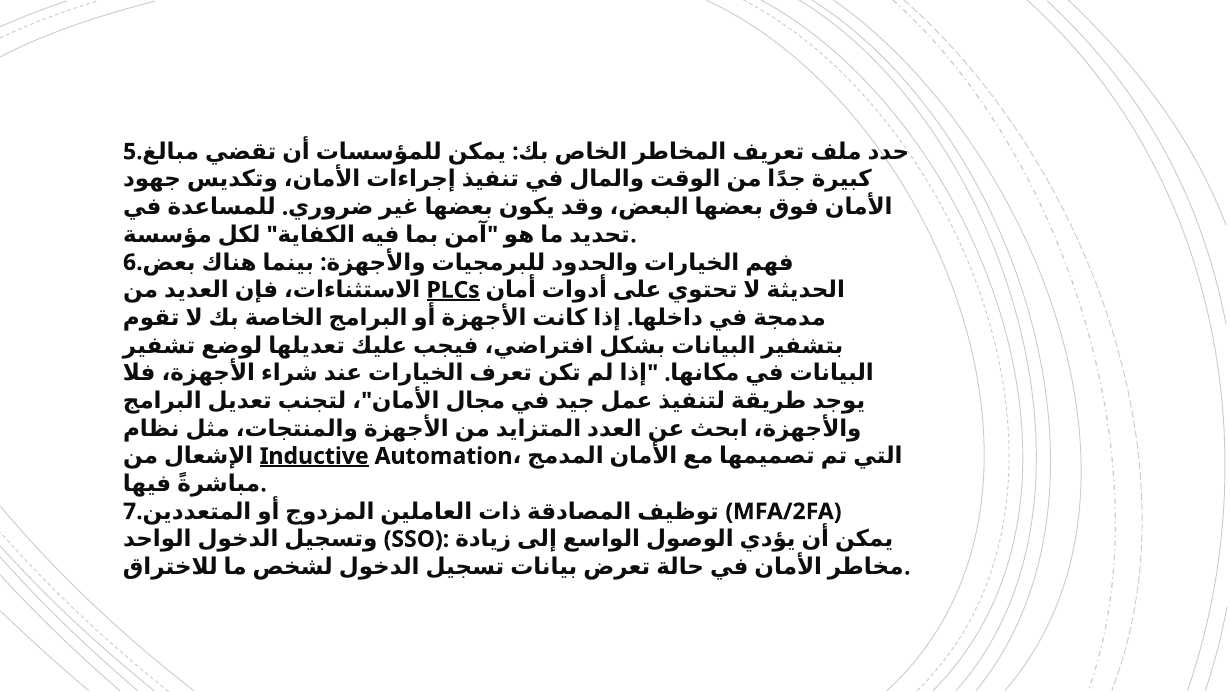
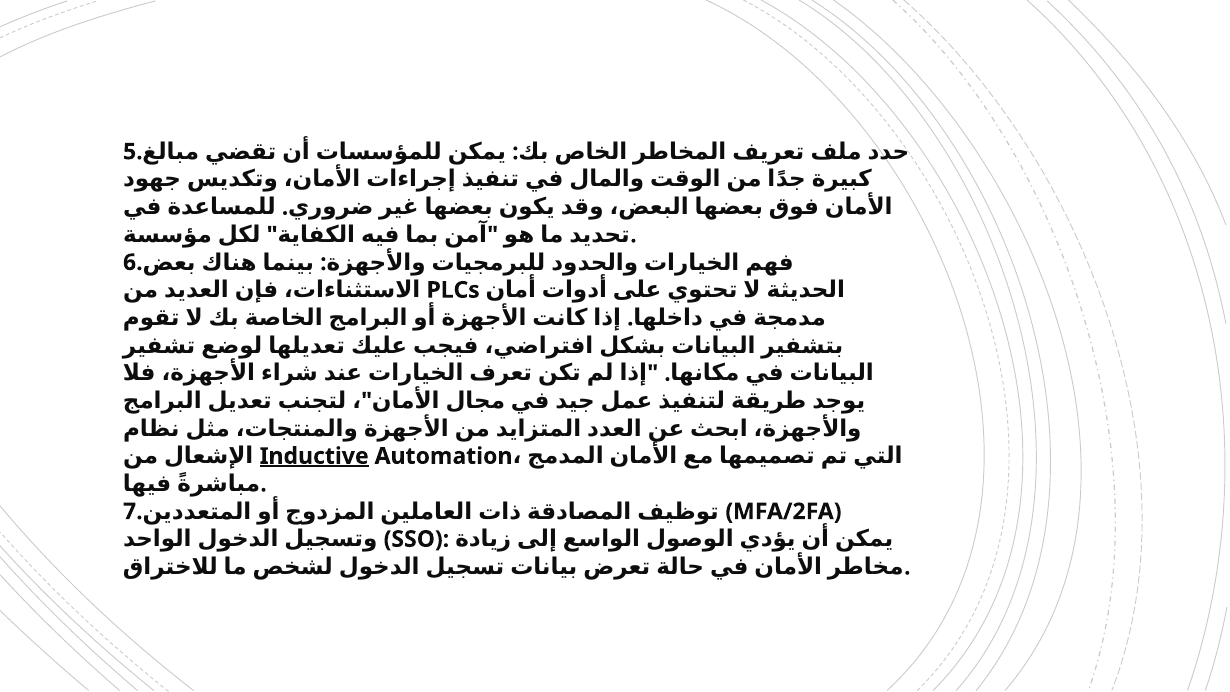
PLCs underline: present -> none (453, 290)
